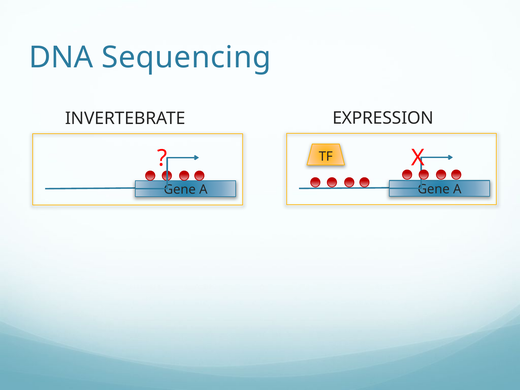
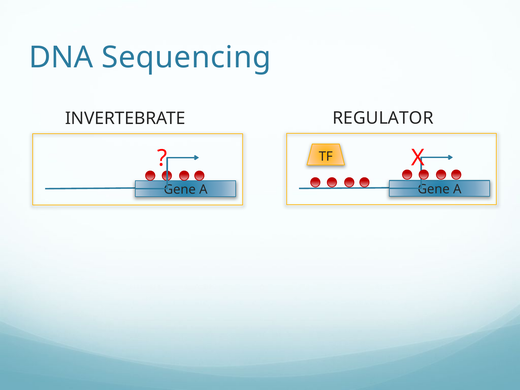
EXPRESSION: EXPRESSION -> REGULATOR (383, 118)
